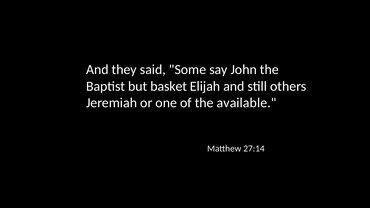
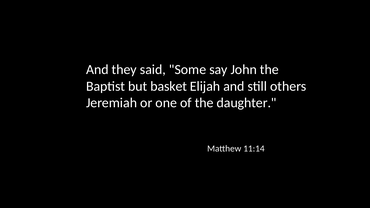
available: available -> daughter (247, 103)
27:14: 27:14 -> 11:14 (254, 149)
